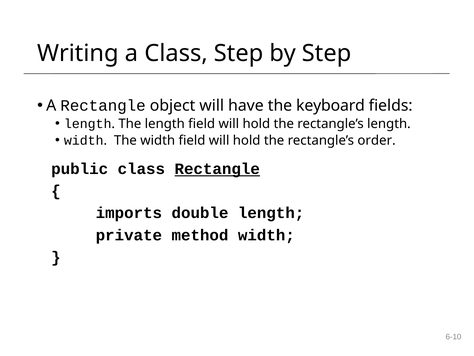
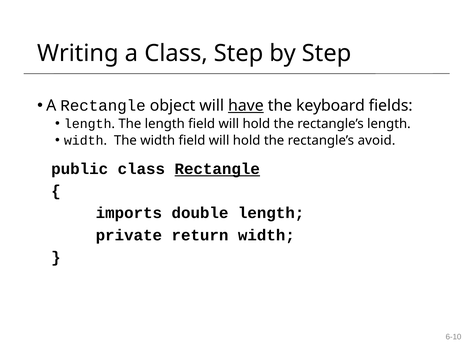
have underline: none -> present (246, 105)
order: order -> avoid (377, 140)
method: method -> return (200, 235)
